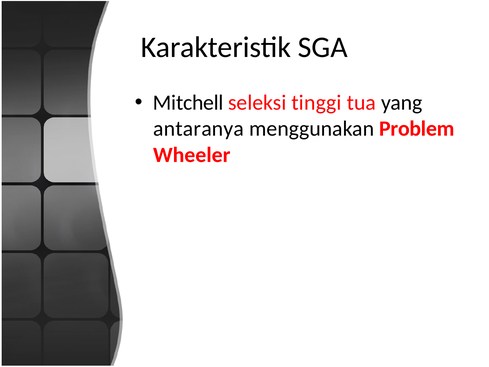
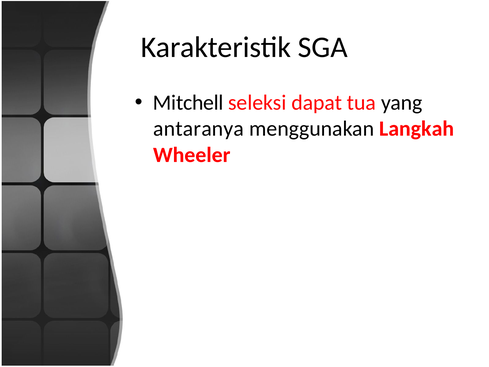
tinggi: tinggi -> dapat (317, 103)
Problem: Problem -> Langkah (417, 129)
